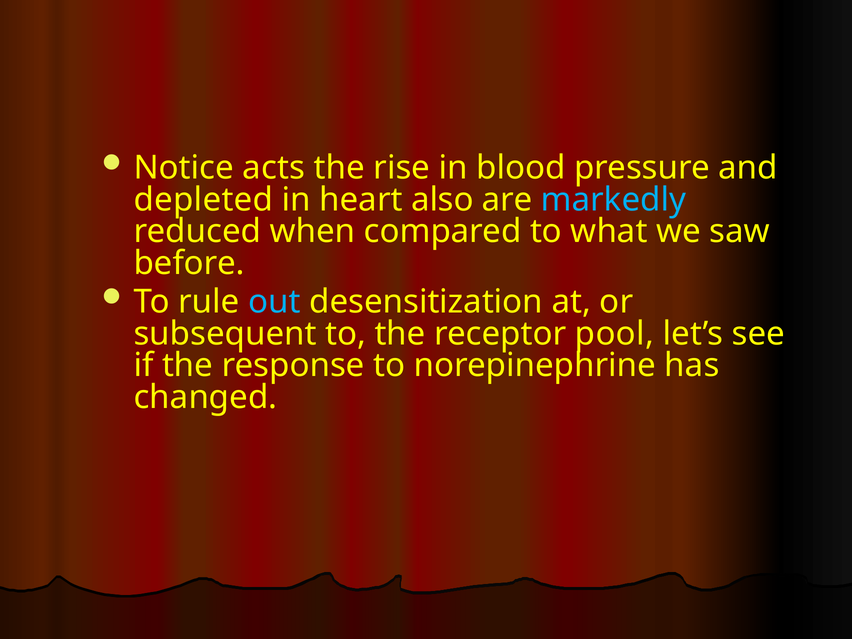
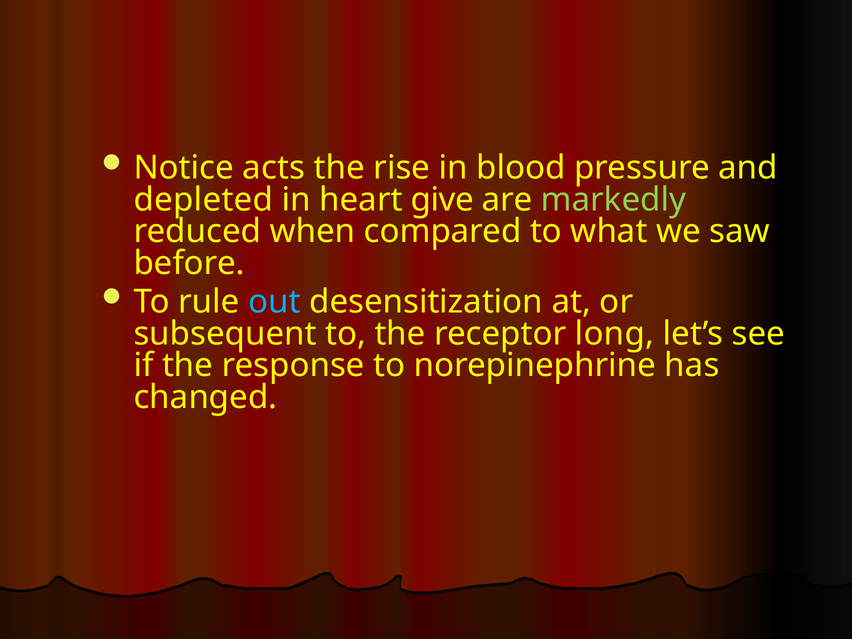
also: also -> give (442, 200)
markedly colour: light blue -> light green (613, 200)
pool: pool -> long (614, 334)
